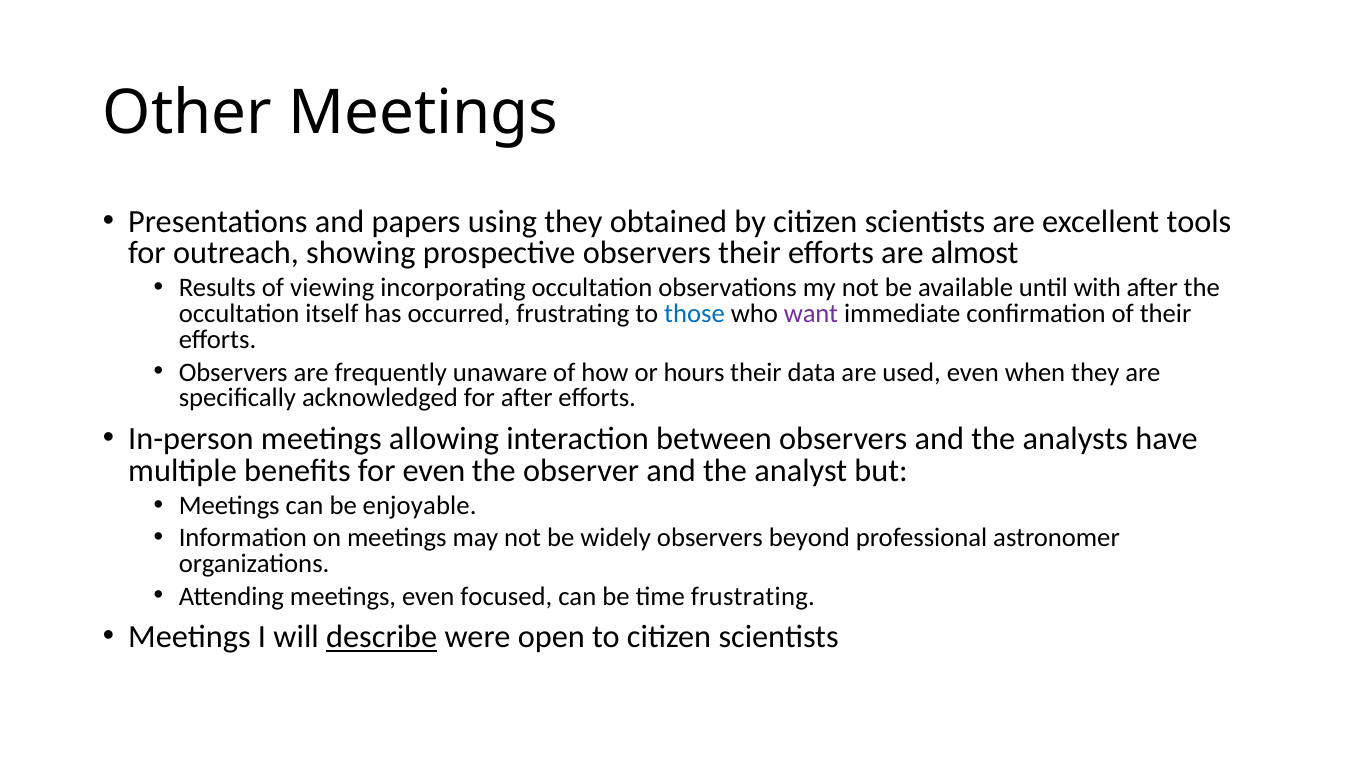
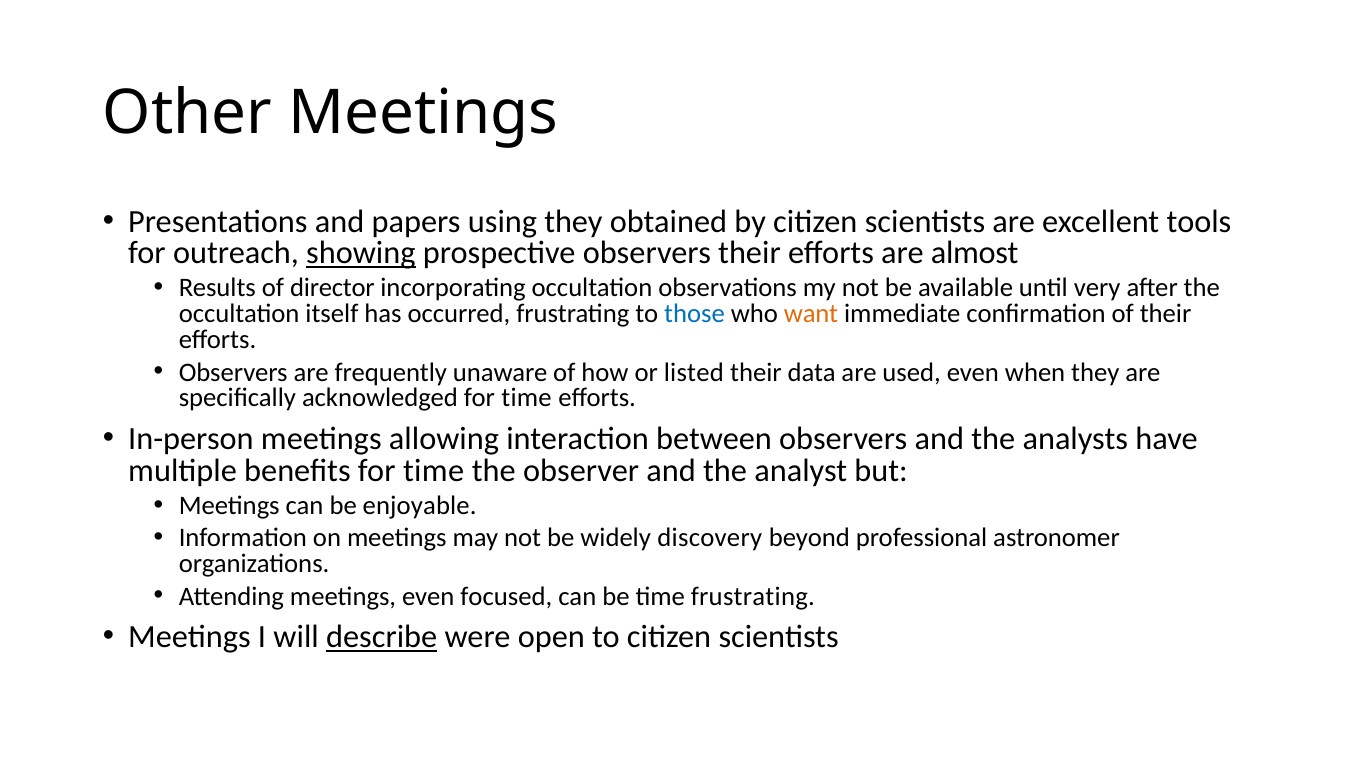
showing underline: none -> present (361, 253)
viewing: viewing -> director (332, 288)
with: with -> very (1097, 288)
want colour: purple -> orange (811, 314)
hours: hours -> listed (694, 372)
acknowledged for after: after -> time (527, 398)
benefits for even: even -> time (434, 471)
widely observers: observers -> discovery (710, 538)
